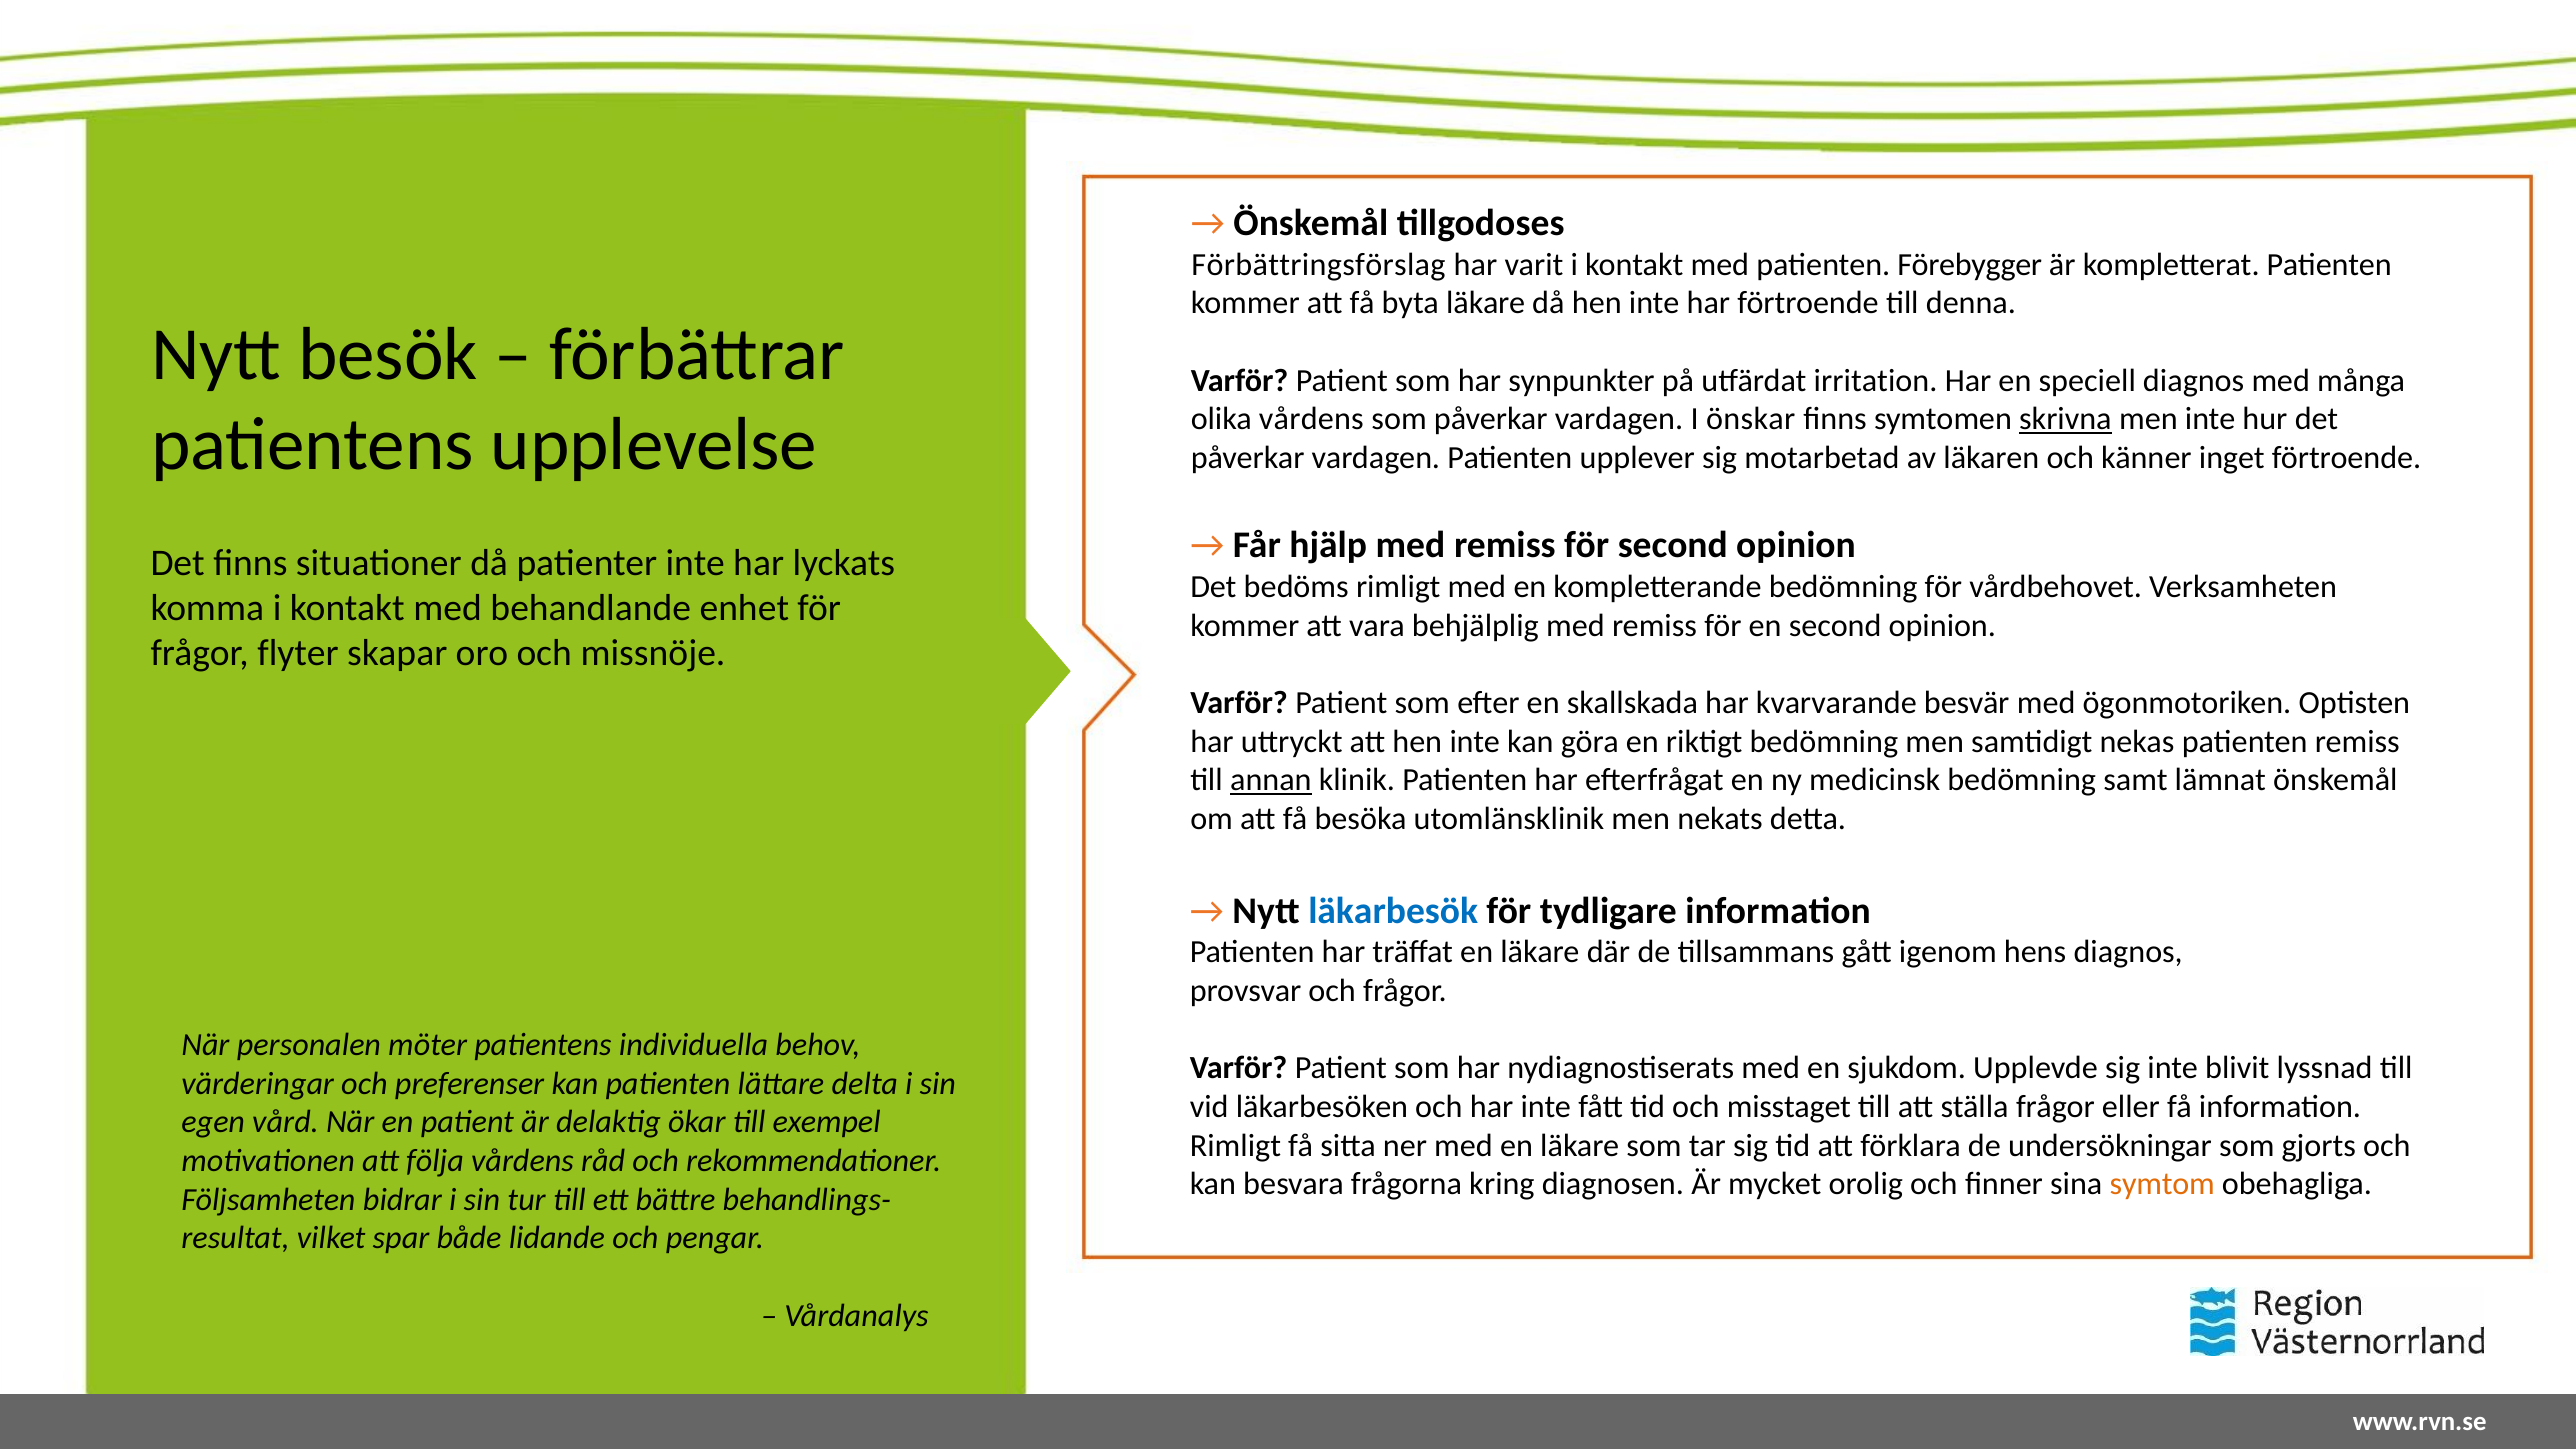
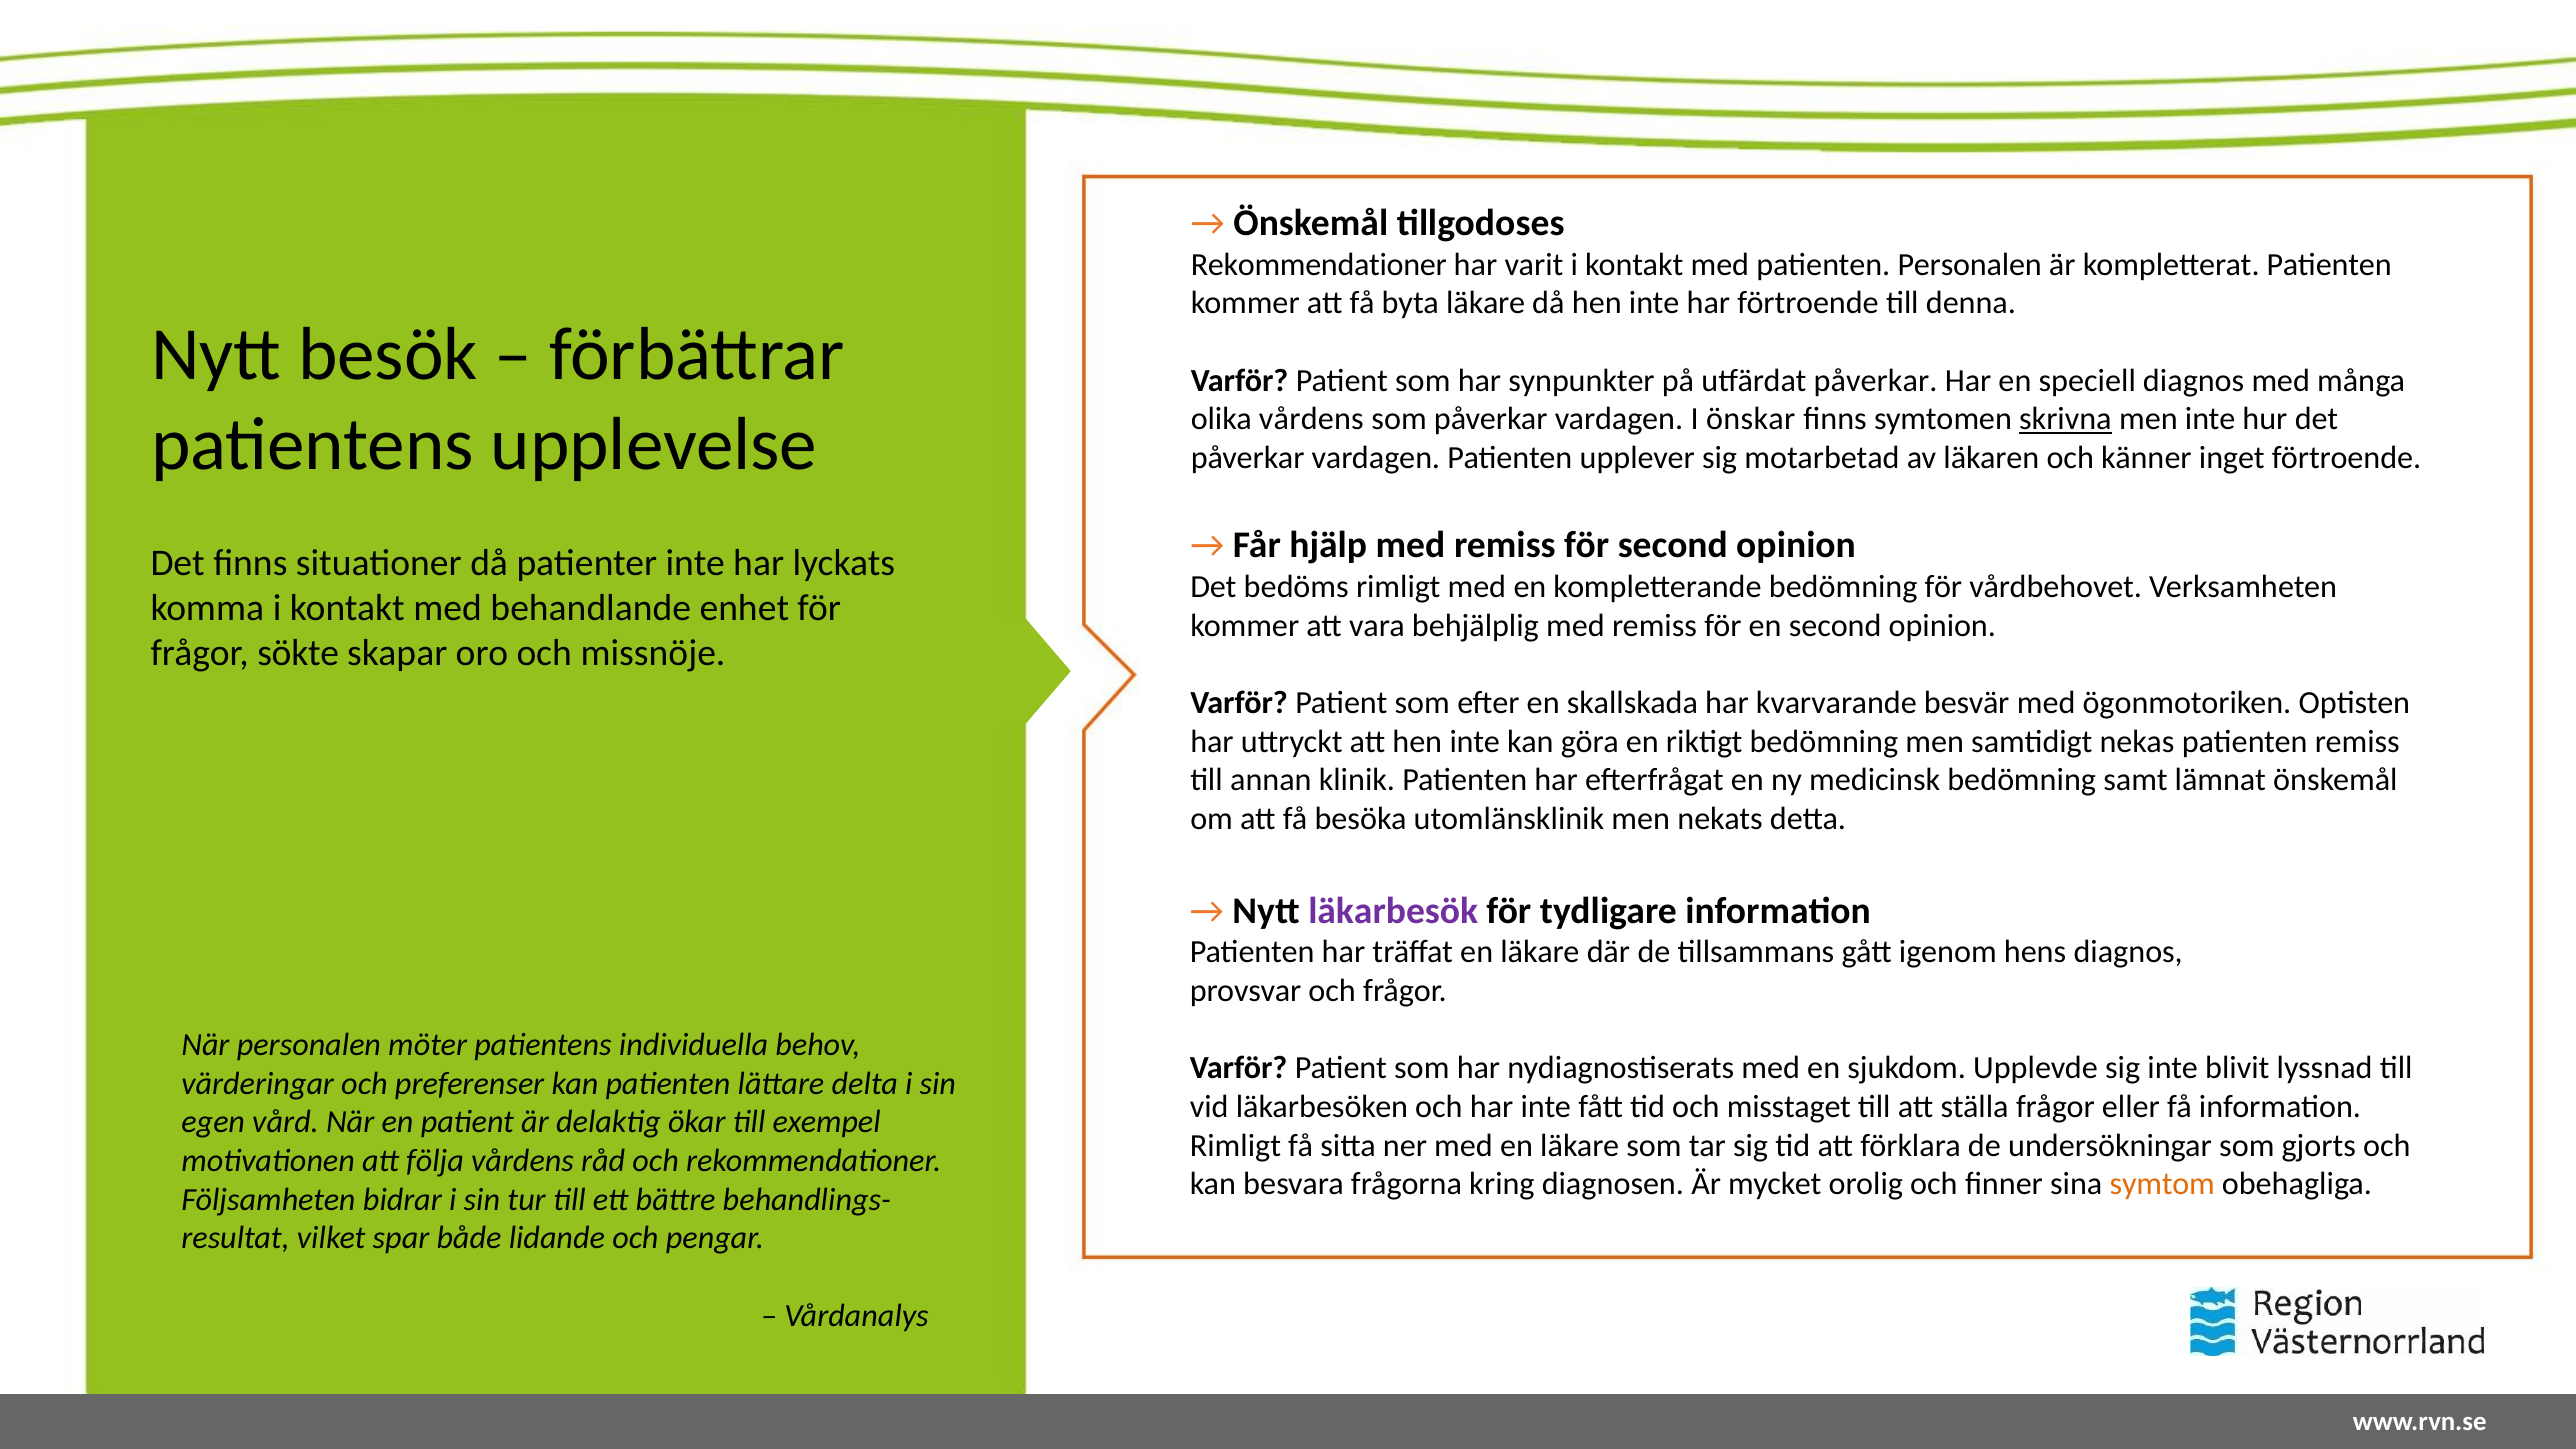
Förbättringsförslag: Förbättringsförslag -> Rekommendationer (1319, 265)
patienten Förebygger: Förebygger -> Personalen (1970, 265)
utfärdat irritation: irritation -> påverkar (1876, 381)
flyter: flyter -> sökte (298, 653)
annan underline: present -> none (1271, 780)
läkarbesök colour: blue -> purple (1393, 911)
